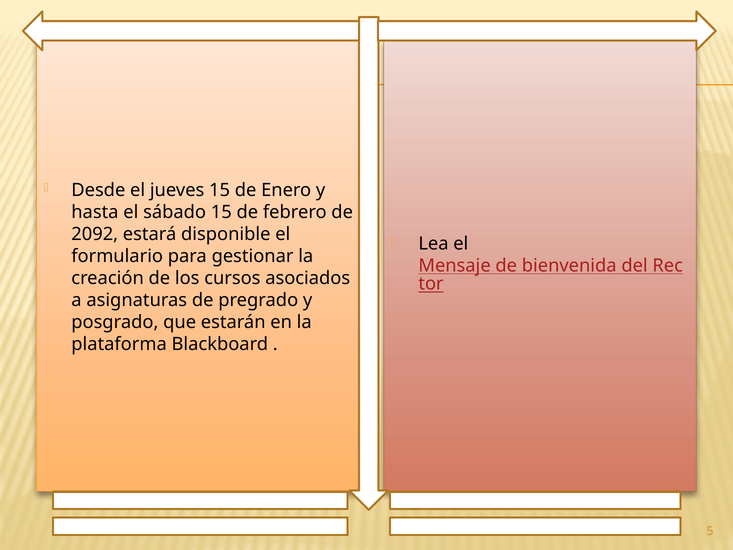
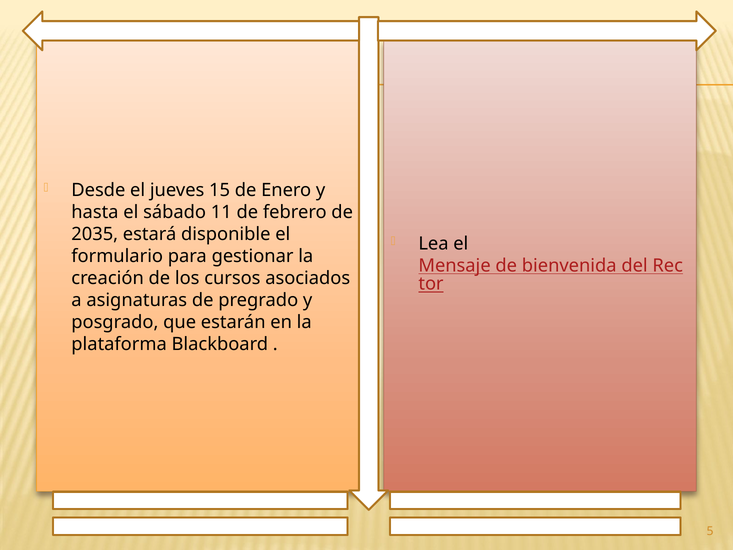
sábado 15: 15 -> 11 (221, 212)
2092: 2092 -> 2035 (95, 234)
